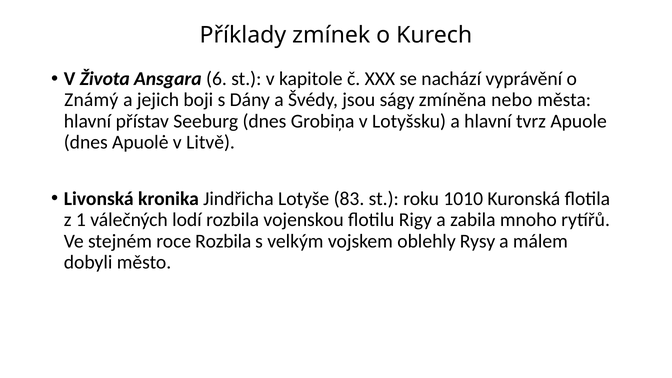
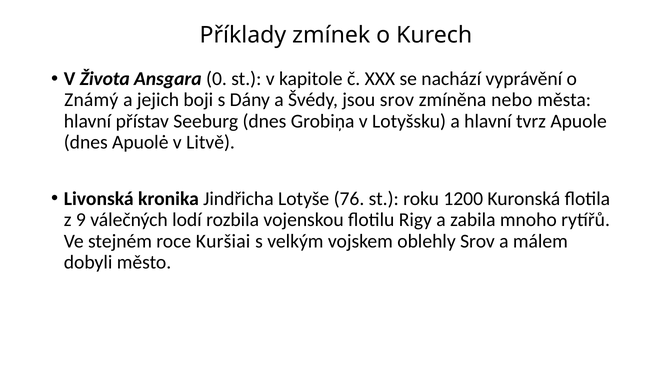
6: 6 -> 0 (217, 79)
jsou ságy: ságy -> srov (397, 100)
83: 83 -> 76 (349, 199)
1010: 1010 -> 1200 (463, 199)
1: 1 -> 9 (81, 220)
roce Rozbila: Rozbila -> Kuršiai (223, 241)
oblehly Rysy: Rysy -> Srov (477, 241)
